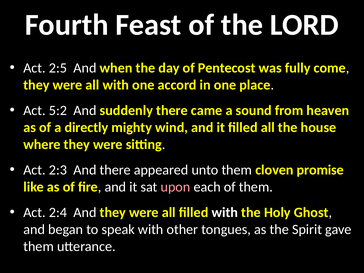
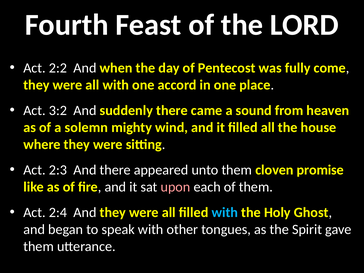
2:5: 2:5 -> 2:2 (58, 68)
5:2: 5:2 -> 3:2 (58, 110)
directly: directly -> solemn (86, 127)
with colour: white -> light blue (225, 212)
